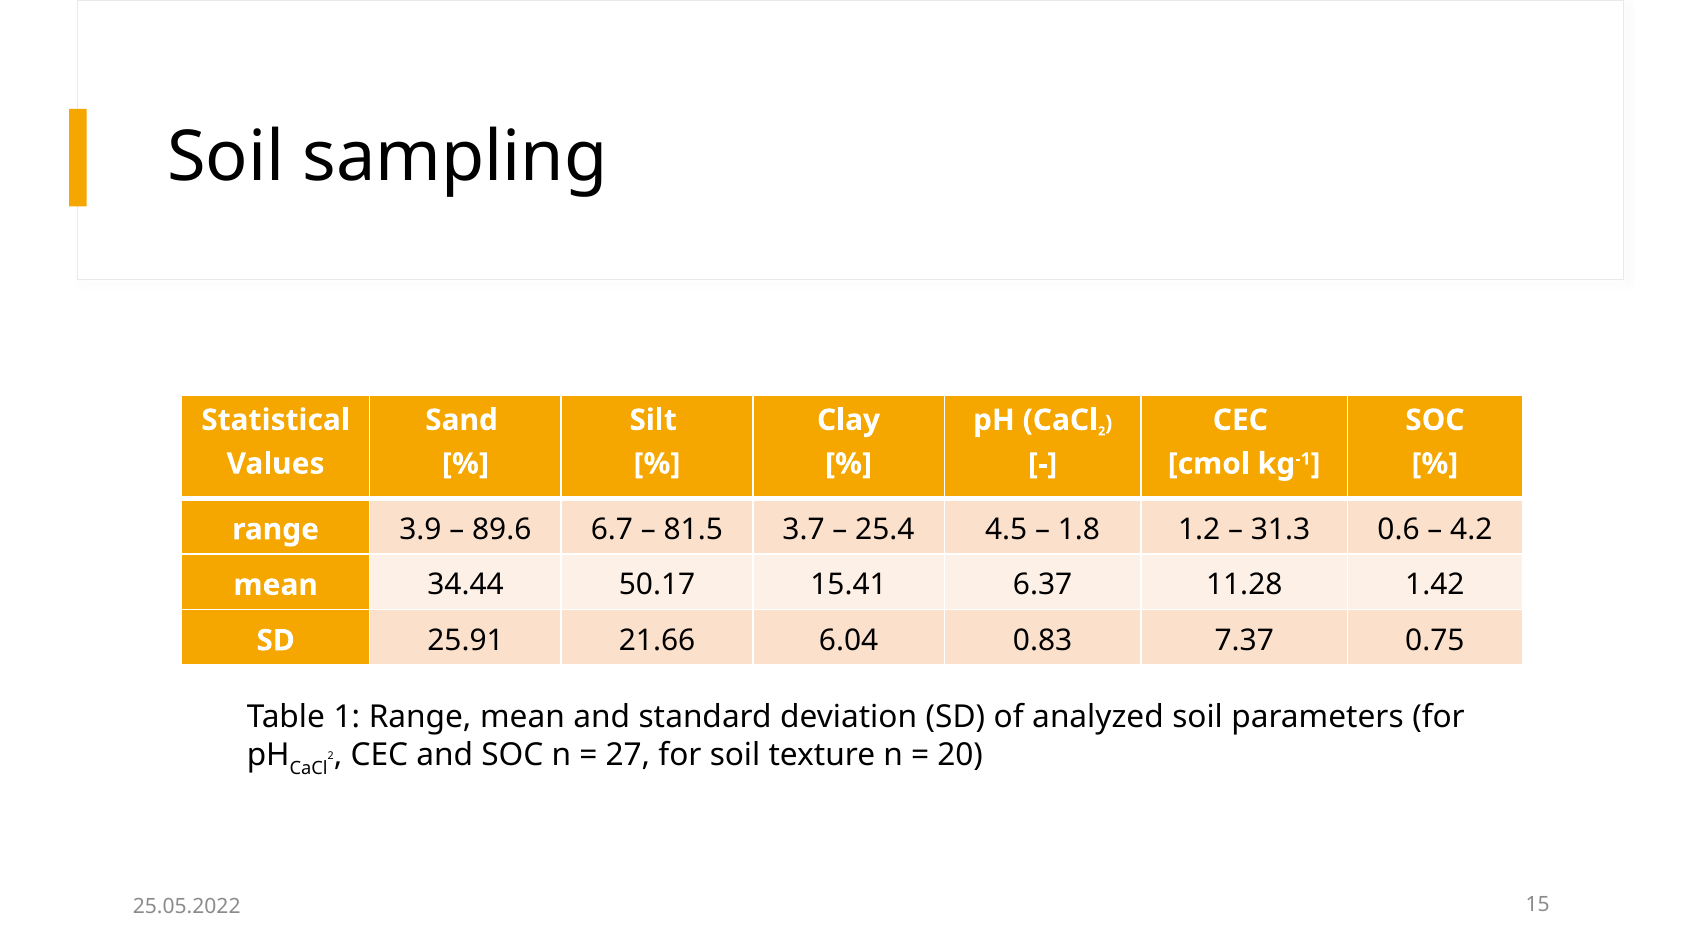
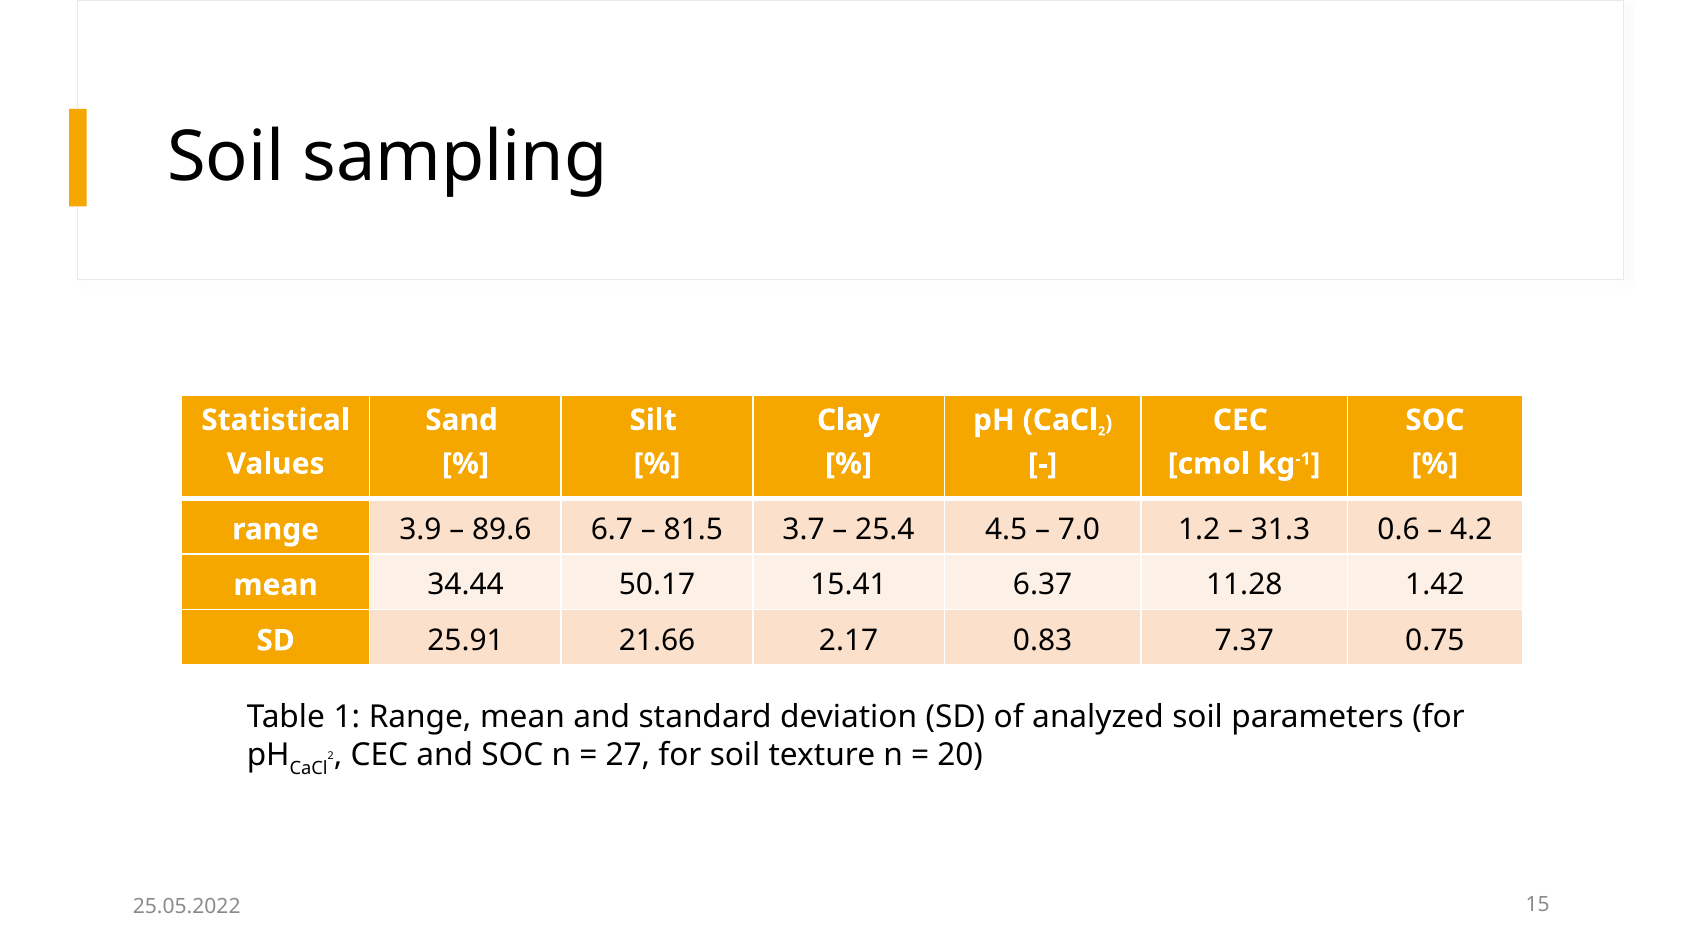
1.8: 1.8 -> 7.0 (1079, 530)
6.04: 6.04 -> 2.17 (849, 641)
